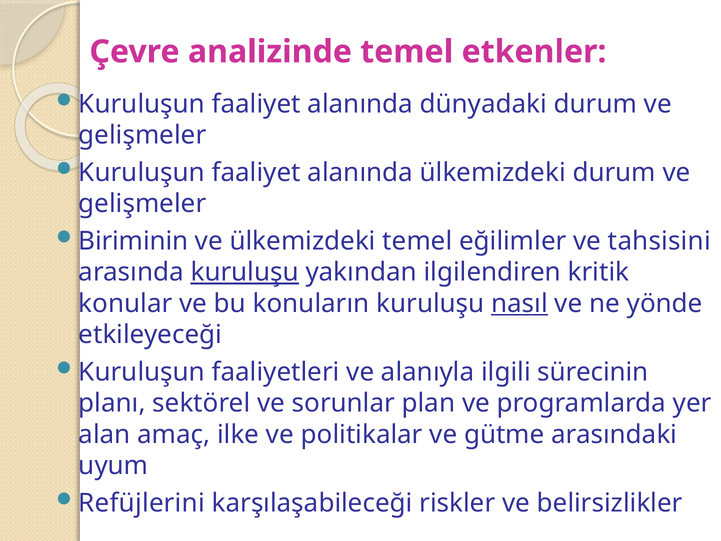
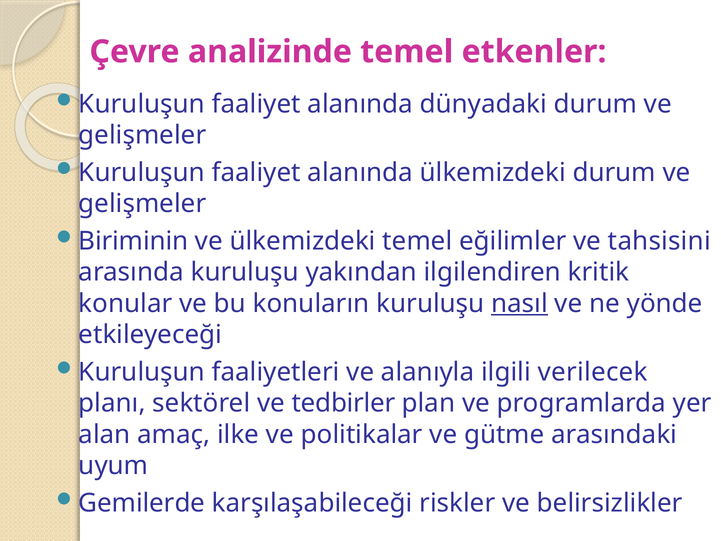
kuruluşu underline: present -> none (245, 272)
sürecinin: sürecinin -> verilecek (593, 372)
sorunlar: sorunlar -> tedbirler (344, 403)
Refüjlerini: Refüjlerini -> Gemilerde (142, 503)
